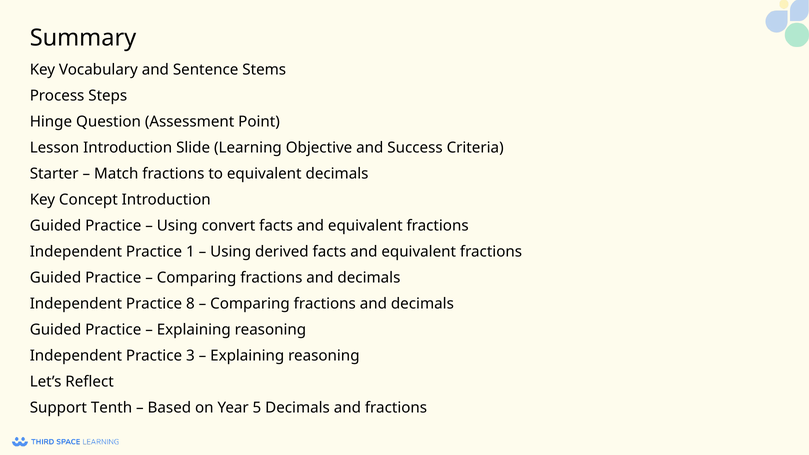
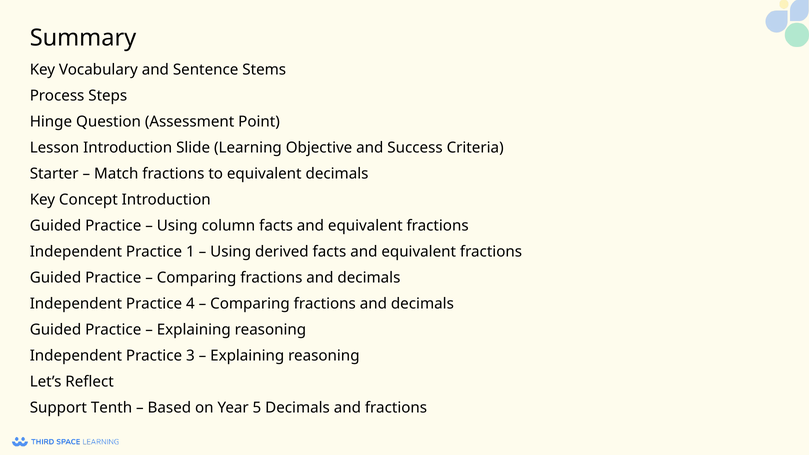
convert: convert -> column (228, 226)
8: 8 -> 4 (190, 304)
